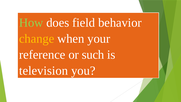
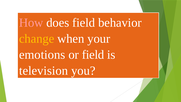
How colour: light green -> pink (31, 23)
reference: reference -> emotions (42, 55)
or such: such -> field (93, 55)
